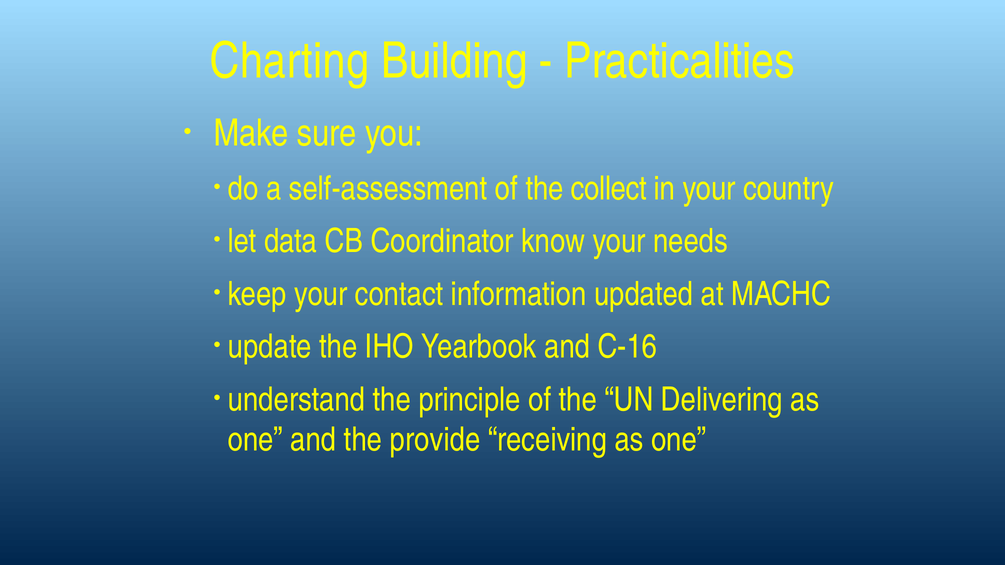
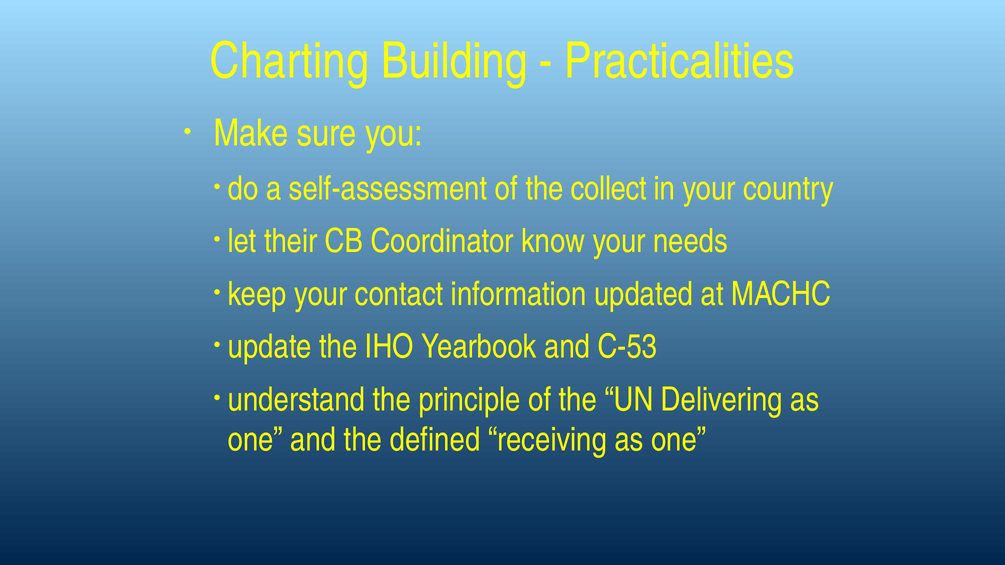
data: data -> their (291, 241)
C-16: C-16 -> C-53 (627, 347)
provide: provide -> defined (435, 440)
